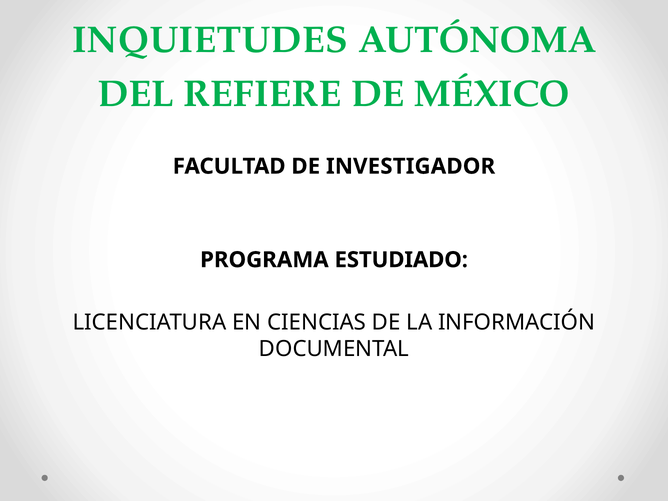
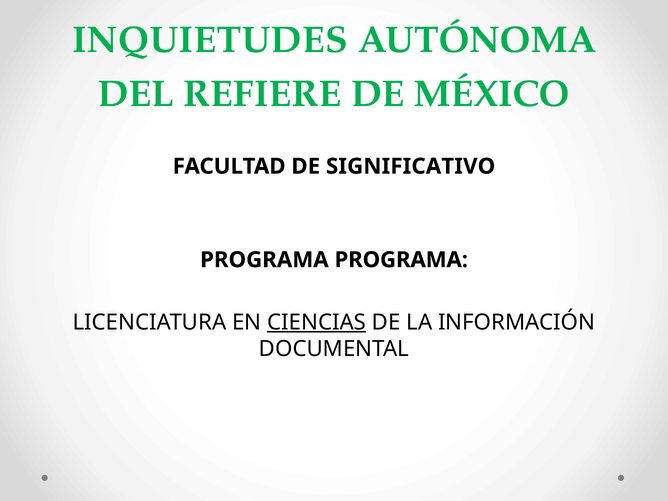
INVESTIGADOR: INVESTIGADOR -> SIGNIFICATIVO (411, 166)
PROGRAMA ESTUDIADO: ESTUDIADO -> PROGRAMA (401, 260)
CIENCIAS underline: none -> present (317, 322)
